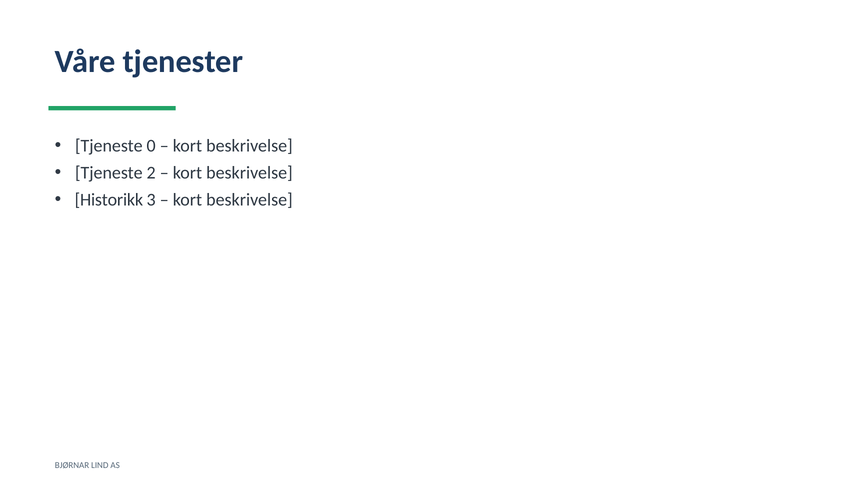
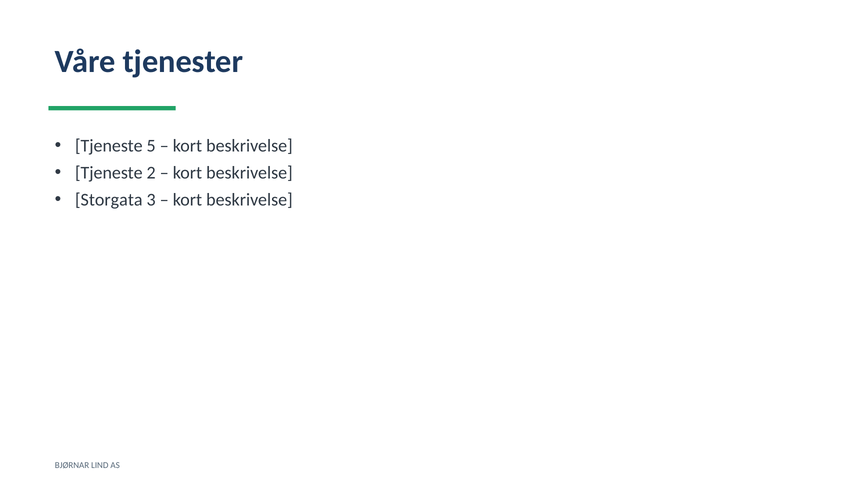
0: 0 -> 5 (151, 146)
Historikk: Historikk -> Storgata (109, 200)
